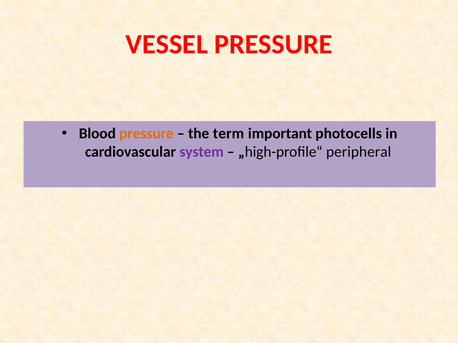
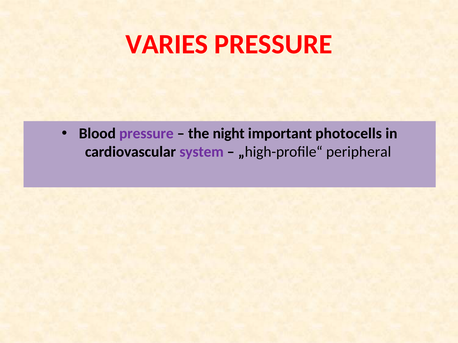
VESSEL: VESSEL -> VARIES (167, 44)
pressure colour: orange -> purple (146, 134)
term: term -> night (229, 134)
